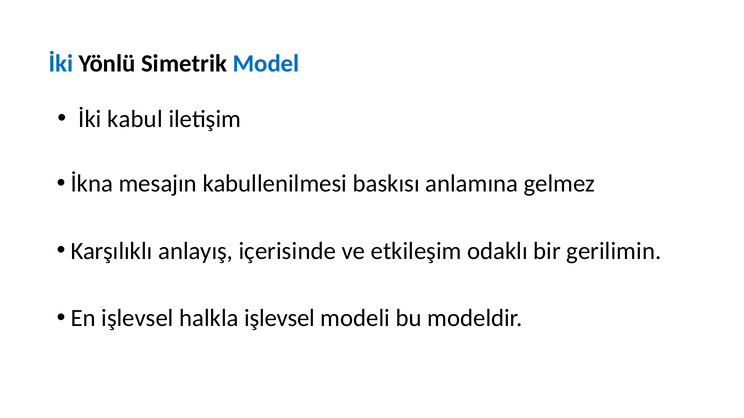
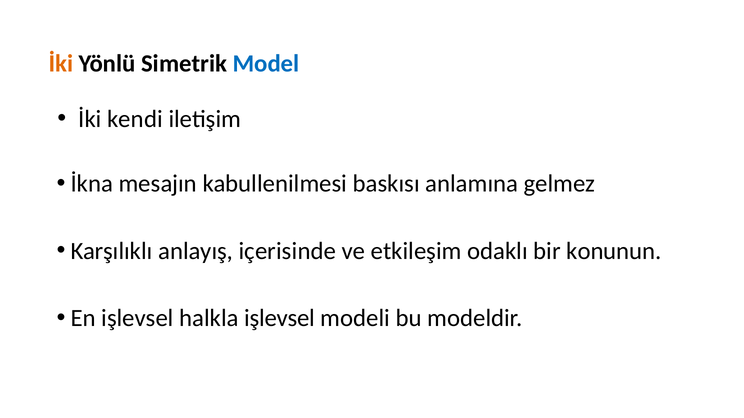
İki colour: blue -> orange (61, 64)
kabul: kabul -> kendi (135, 119)
gerilimin: gerilimin -> konunun (614, 251)
